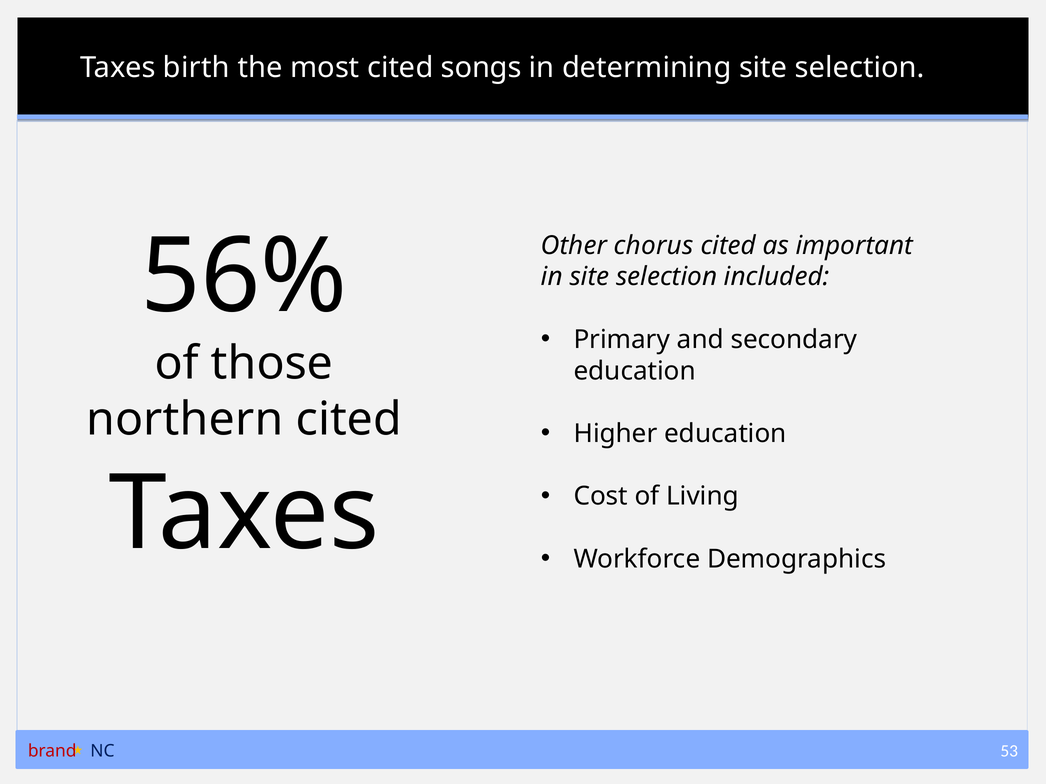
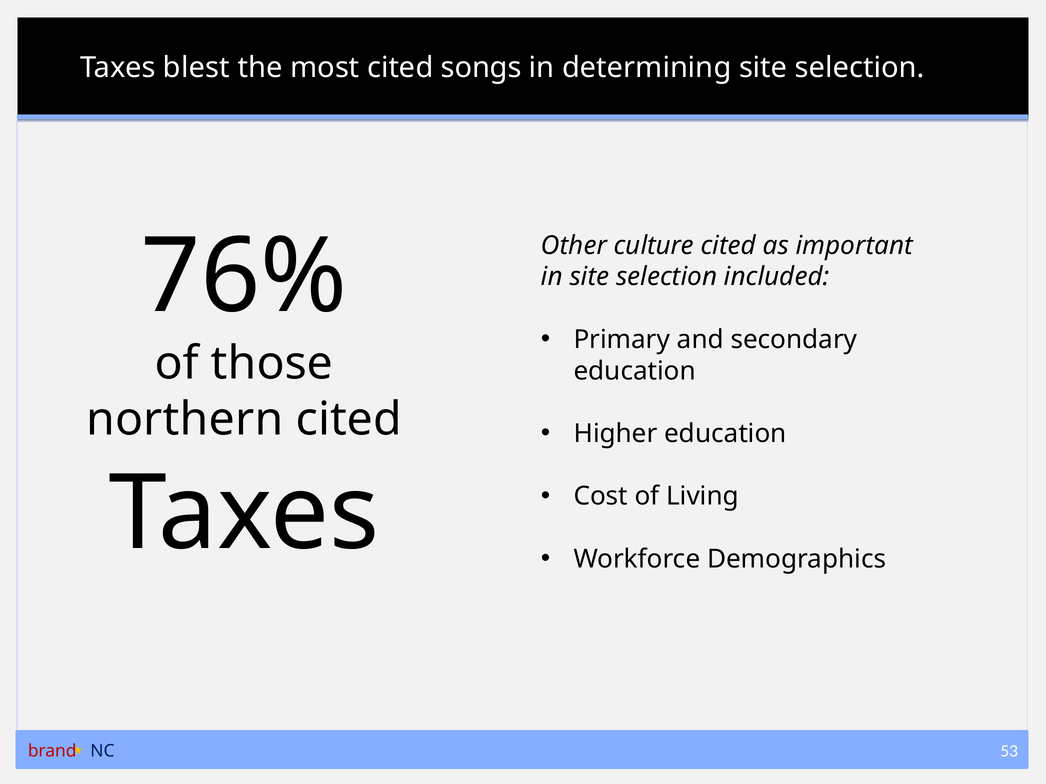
birth: birth -> blest (196, 67)
chorus: chorus -> culture (654, 246)
56%: 56% -> 76% (244, 277)
